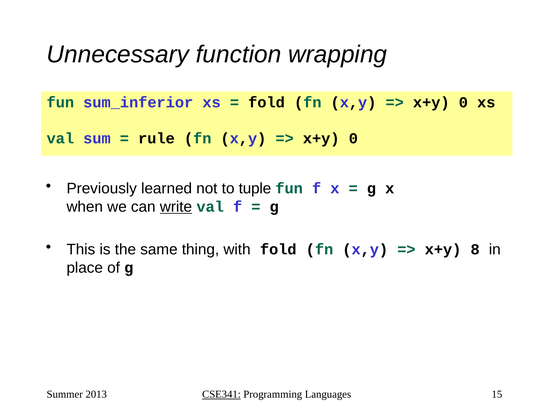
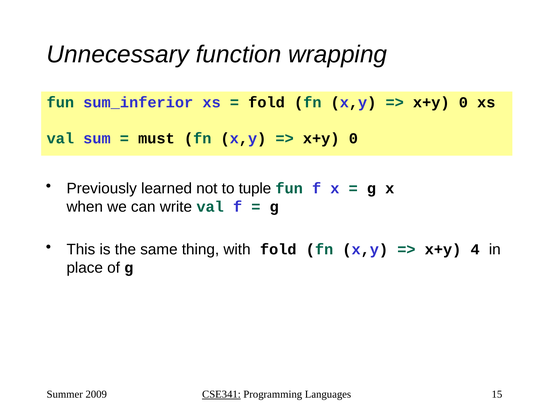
rule: rule -> must (156, 138)
write underline: present -> none (176, 207)
8: 8 -> 4 (475, 249)
2013: 2013 -> 2009 (96, 394)
